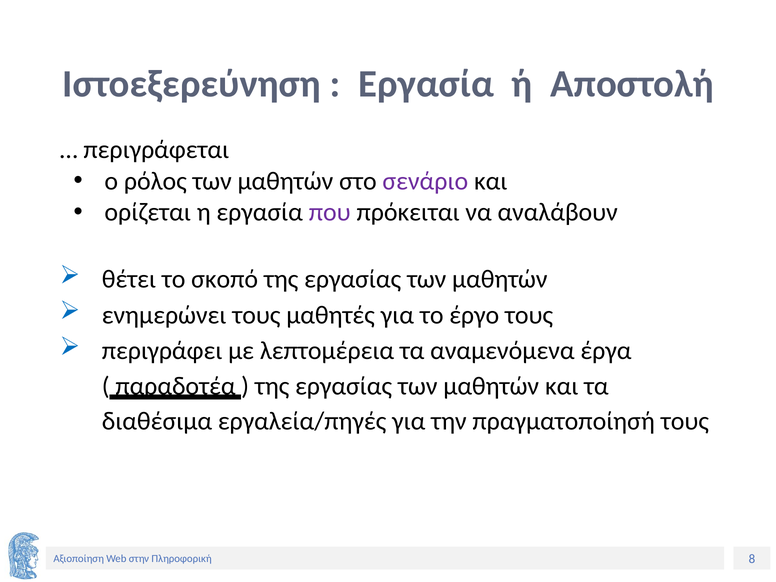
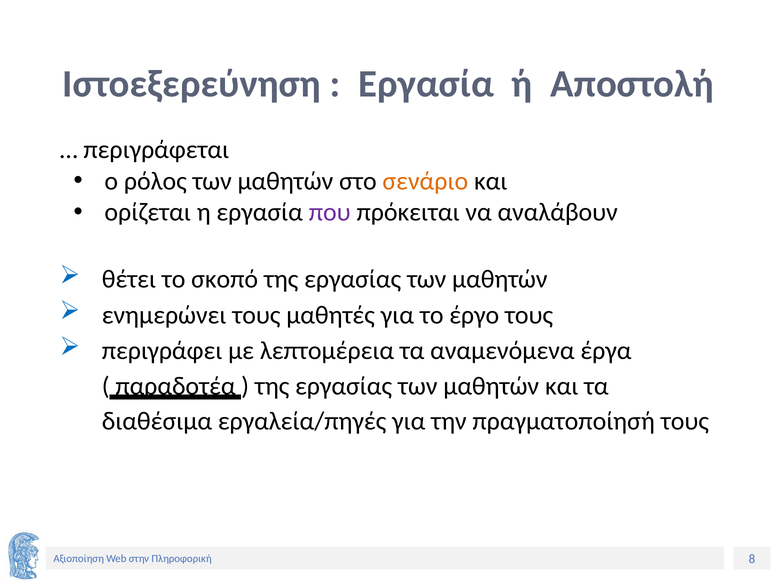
σενάριο colour: purple -> orange (425, 181)
